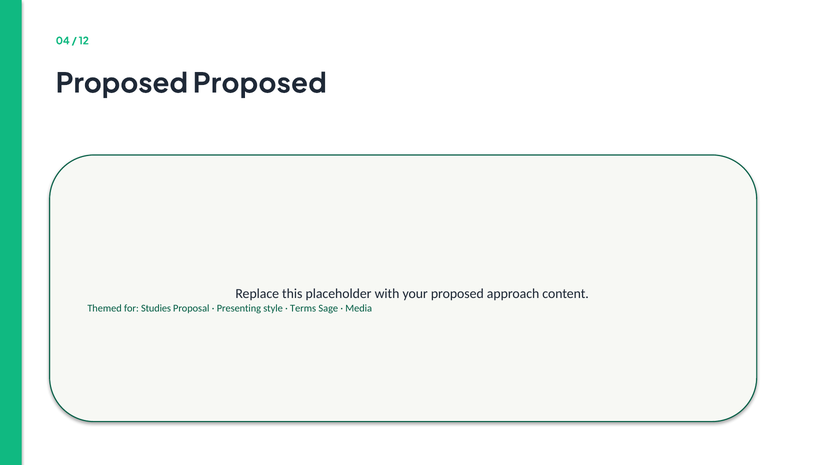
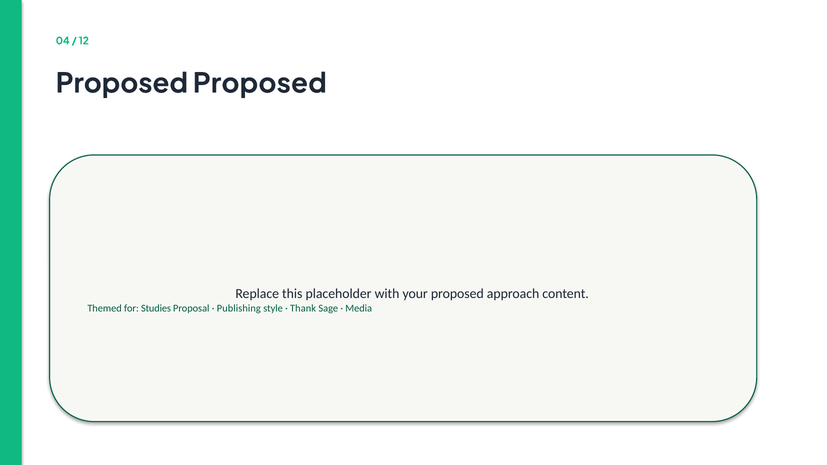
Presenting: Presenting -> Publishing (239, 308)
Terms: Terms -> Thank (303, 308)
